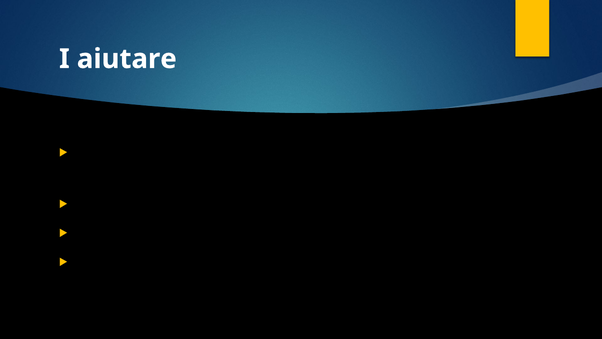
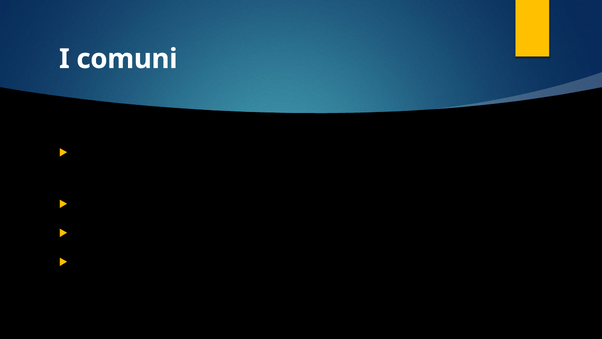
I aiutare: aiutare -> comuni (127, 59)
